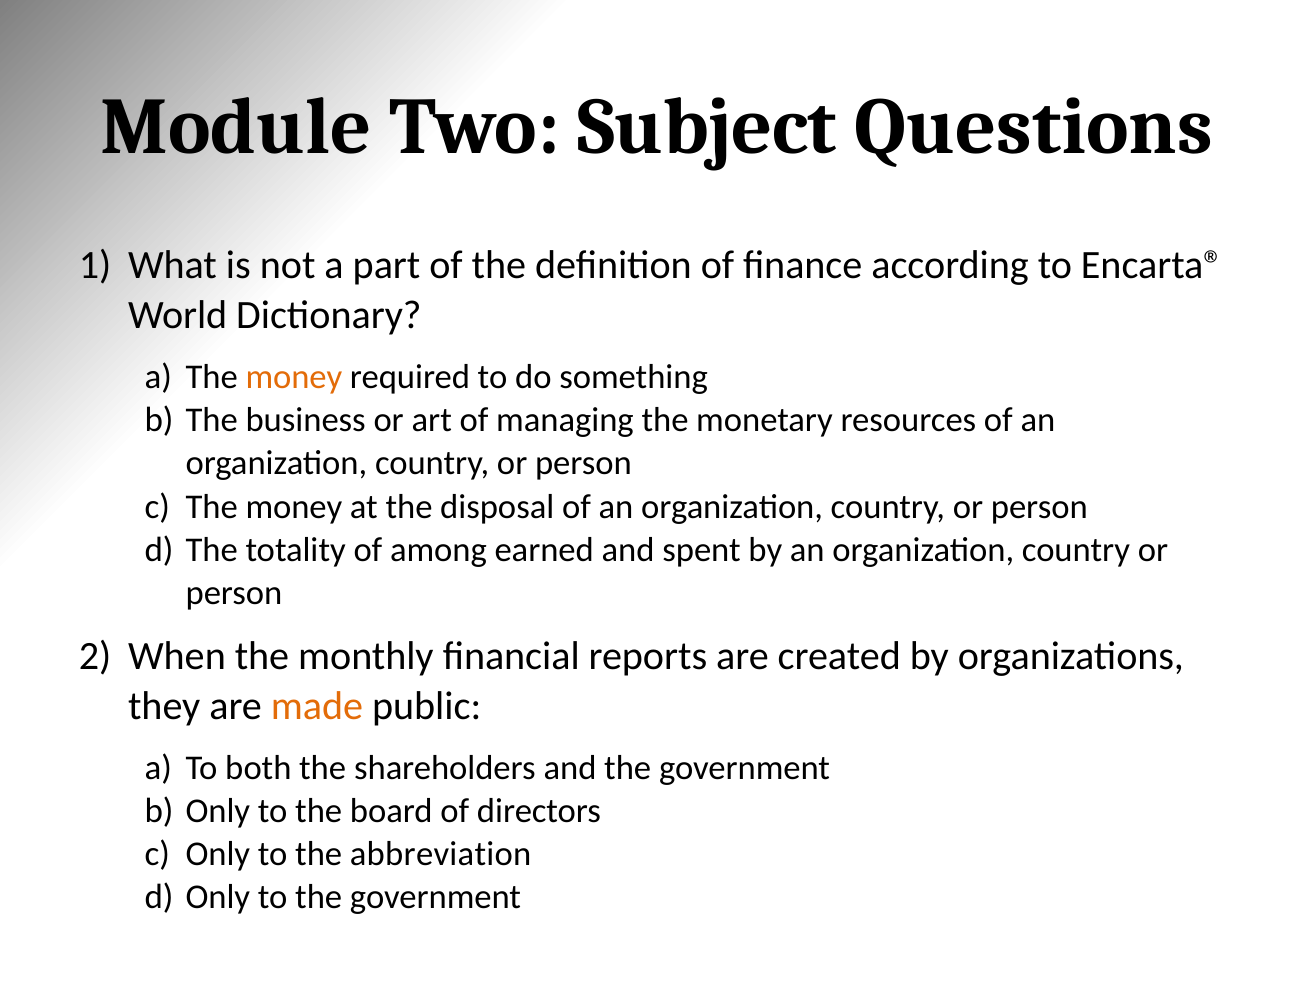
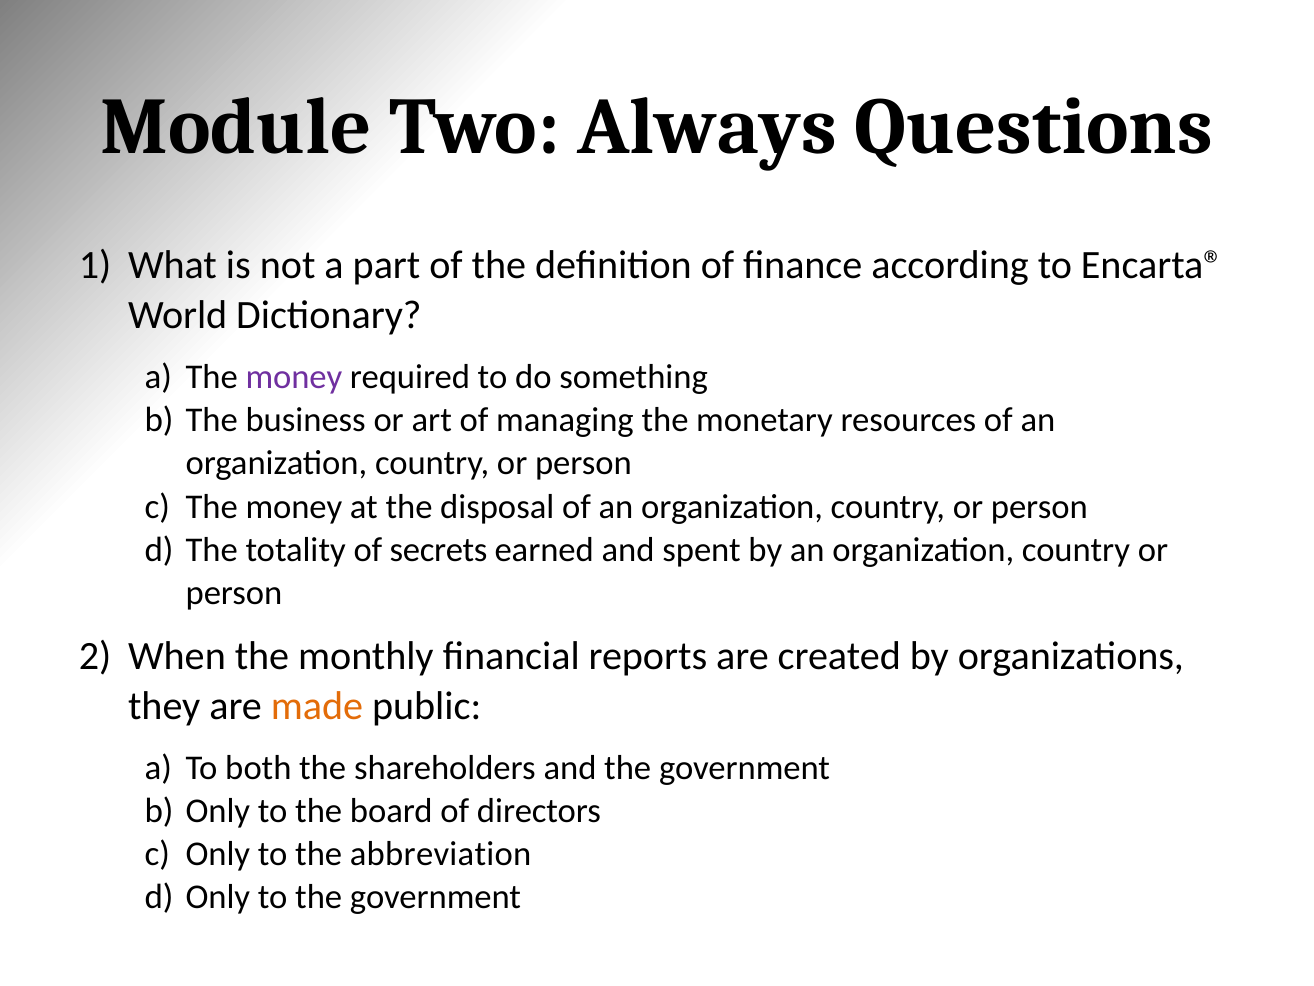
Subject: Subject -> Always (707, 127)
money colour: orange -> purple (294, 377)
among: among -> secrets (439, 549)
